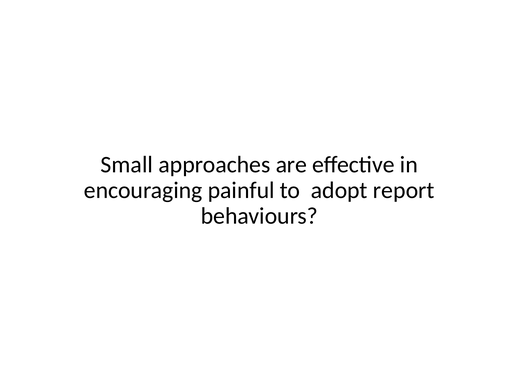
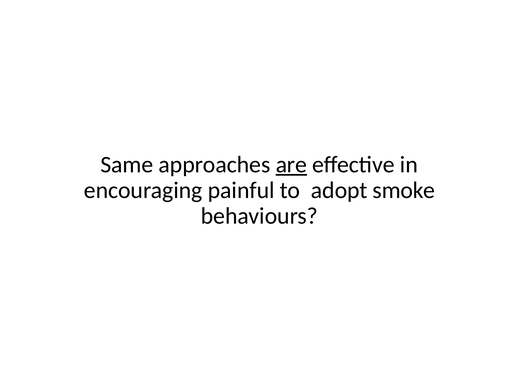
Small: Small -> Same (127, 165)
are underline: none -> present (291, 165)
report: report -> smoke (404, 190)
